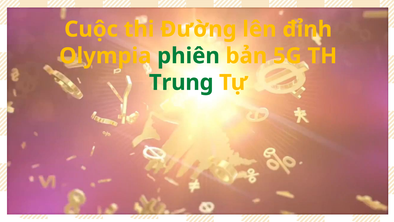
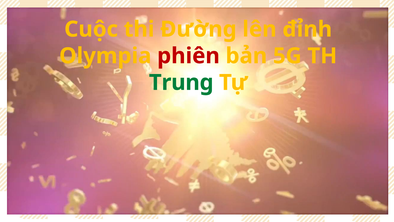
phiên colour: green -> red (188, 56)
